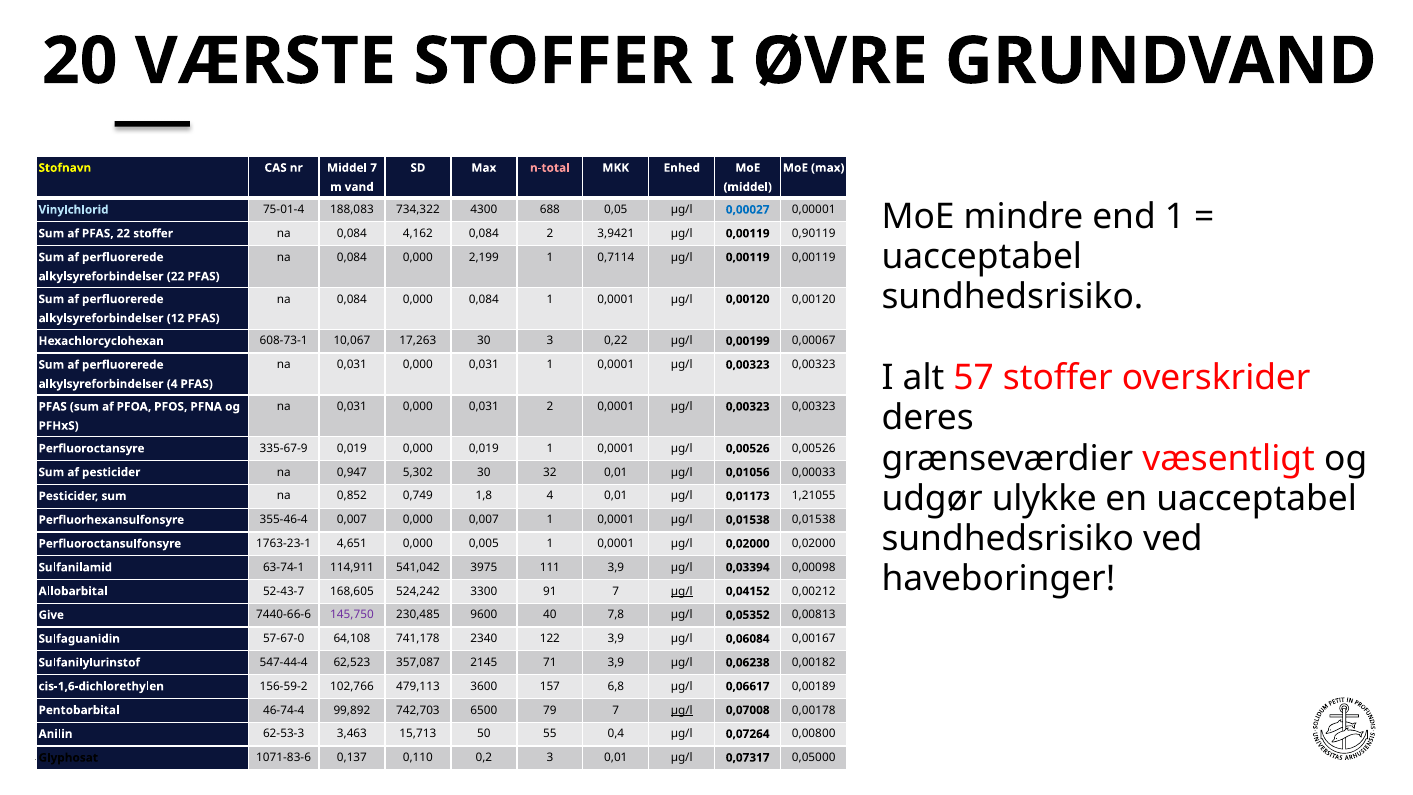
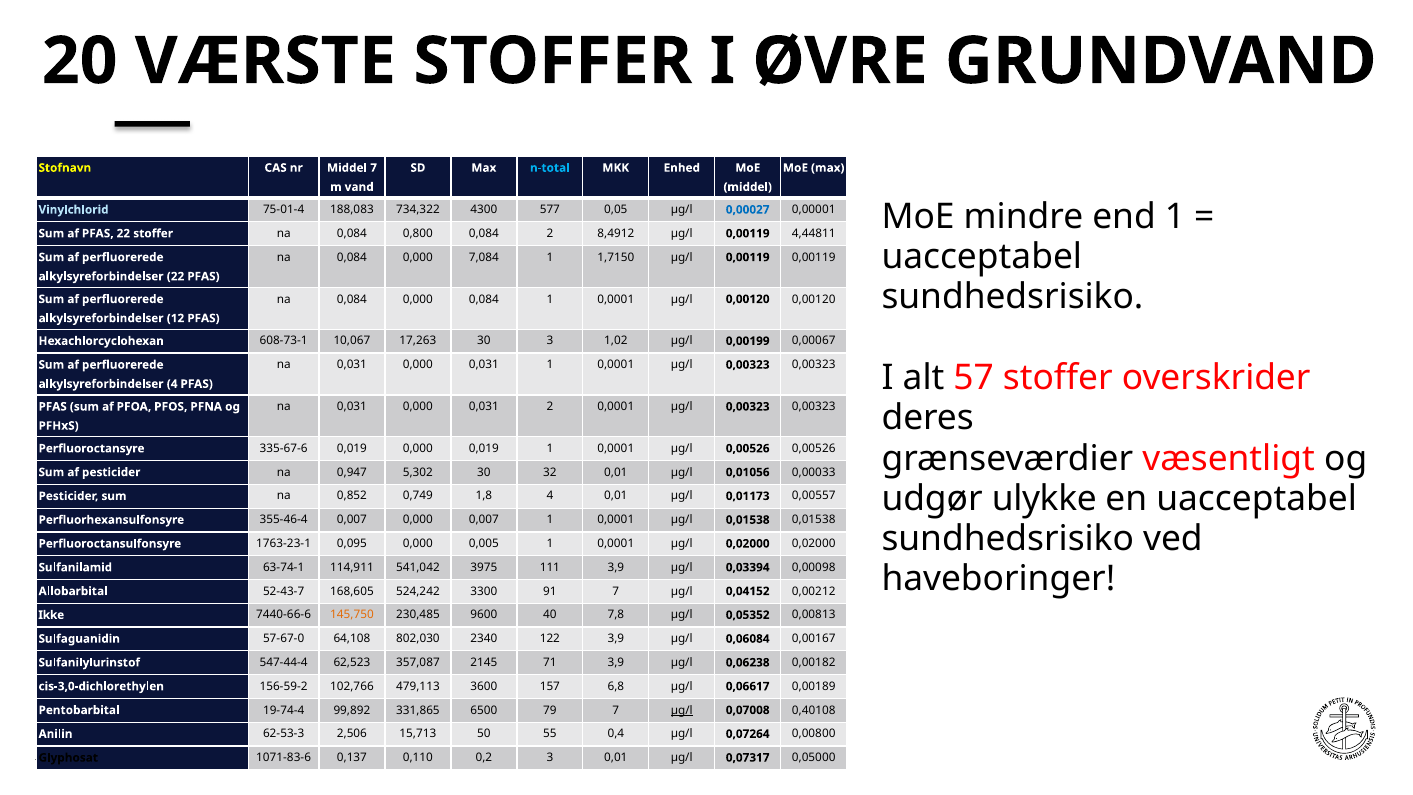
n-total colour: pink -> light blue (550, 168)
688: 688 -> 577 (550, 210)
4,162: 4,162 -> 0,800 (418, 233)
3,9421: 3,9421 -> 8,4912 (616, 233)
0,90119: 0,90119 -> 4,44811 (814, 233)
2,199: 2,199 -> 7,084 (484, 257)
0,7114: 0,7114 -> 1,7150 (616, 257)
0,22: 0,22 -> 1,02 (616, 341)
335-67-9: 335-67-9 -> 335-67-6 (284, 448)
1,21055: 1,21055 -> 0,00557 (814, 496)
4,651: 4,651 -> 0,095 (352, 544)
µg/l underline: present -> none (682, 591)
Give: Give -> Ikke (51, 615)
145,750 colour: purple -> orange (352, 615)
741,178: 741,178 -> 802,030 (418, 639)
cis-1,6-dichlorethylen: cis-1,6-dichlorethylen -> cis-3,0-dichlorethylen (101, 686)
46-74-4: 46-74-4 -> 19-74-4 (284, 710)
742,703: 742,703 -> 331,865 (418, 710)
0,00178: 0,00178 -> 0,40108 (814, 710)
3,463: 3,463 -> 2,506 (352, 734)
